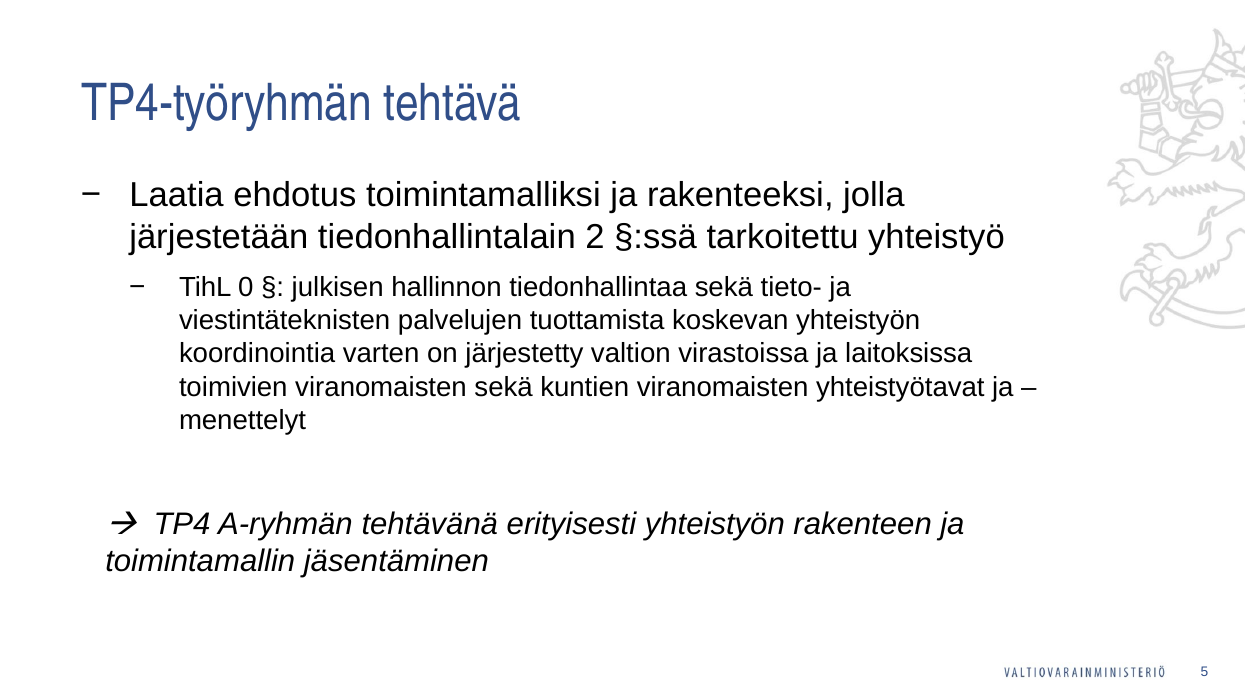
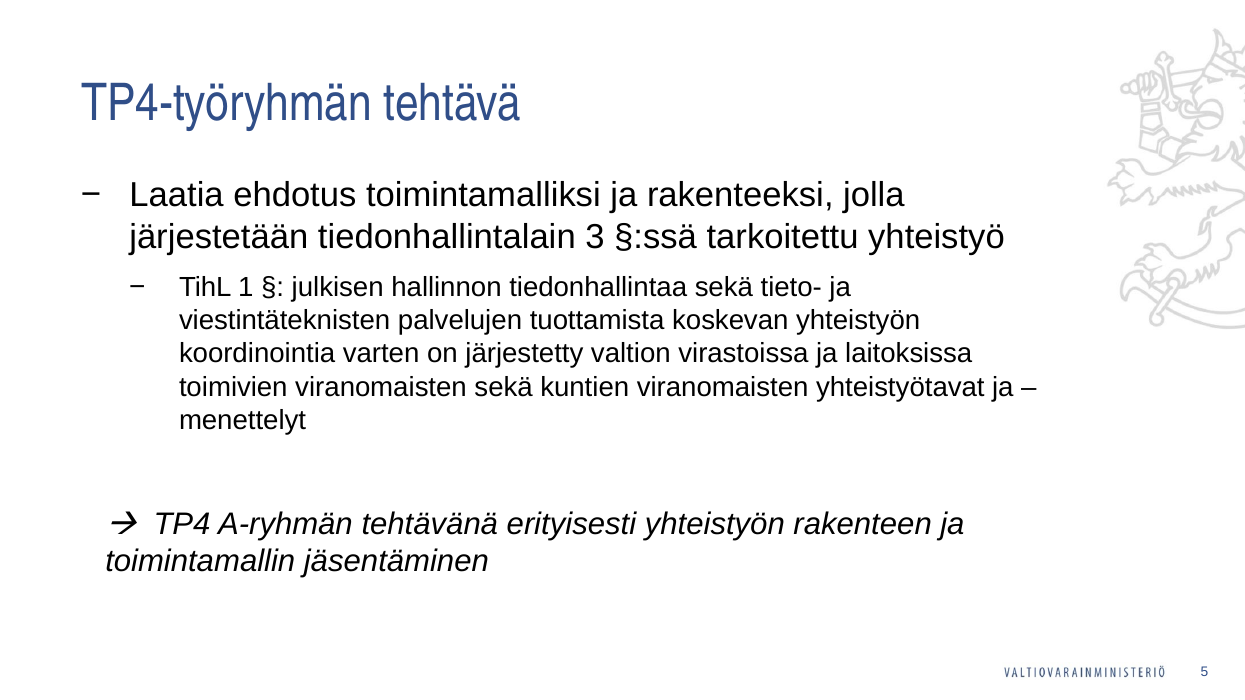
2: 2 -> 3 (595, 237)
0: 0 -> 1 (246, 288)
